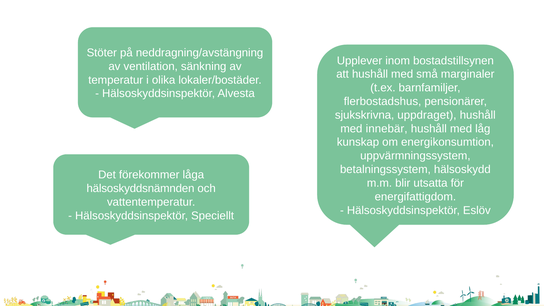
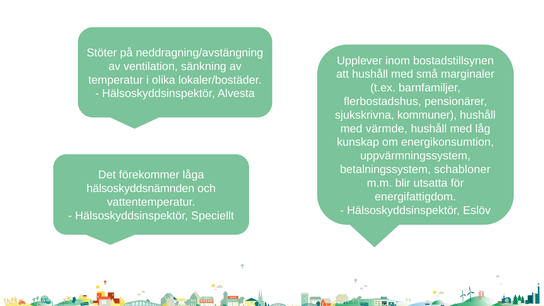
uppdraget: uppdraget -> kommuner (427, 115)
innebär: innebär -> värmde (387, 129)
hälsoskydd: hälsoskydd -> schabloner (462, 169)
